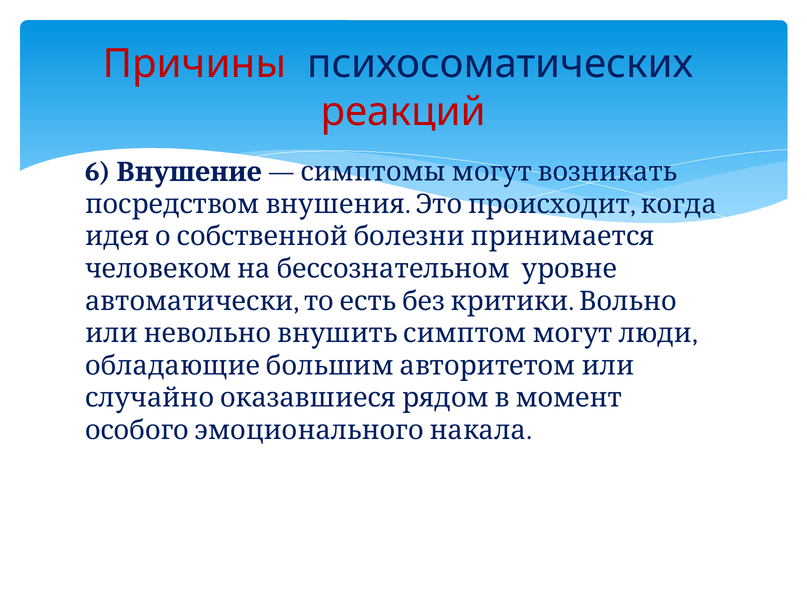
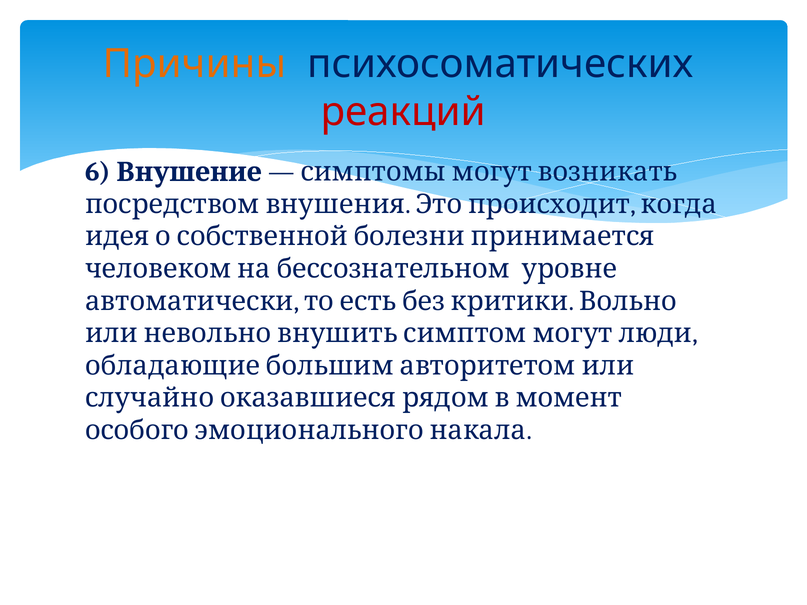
Причины colour: red -> orange (195, 64)
